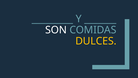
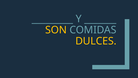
SON colour: white -> yellow (56, 30)
